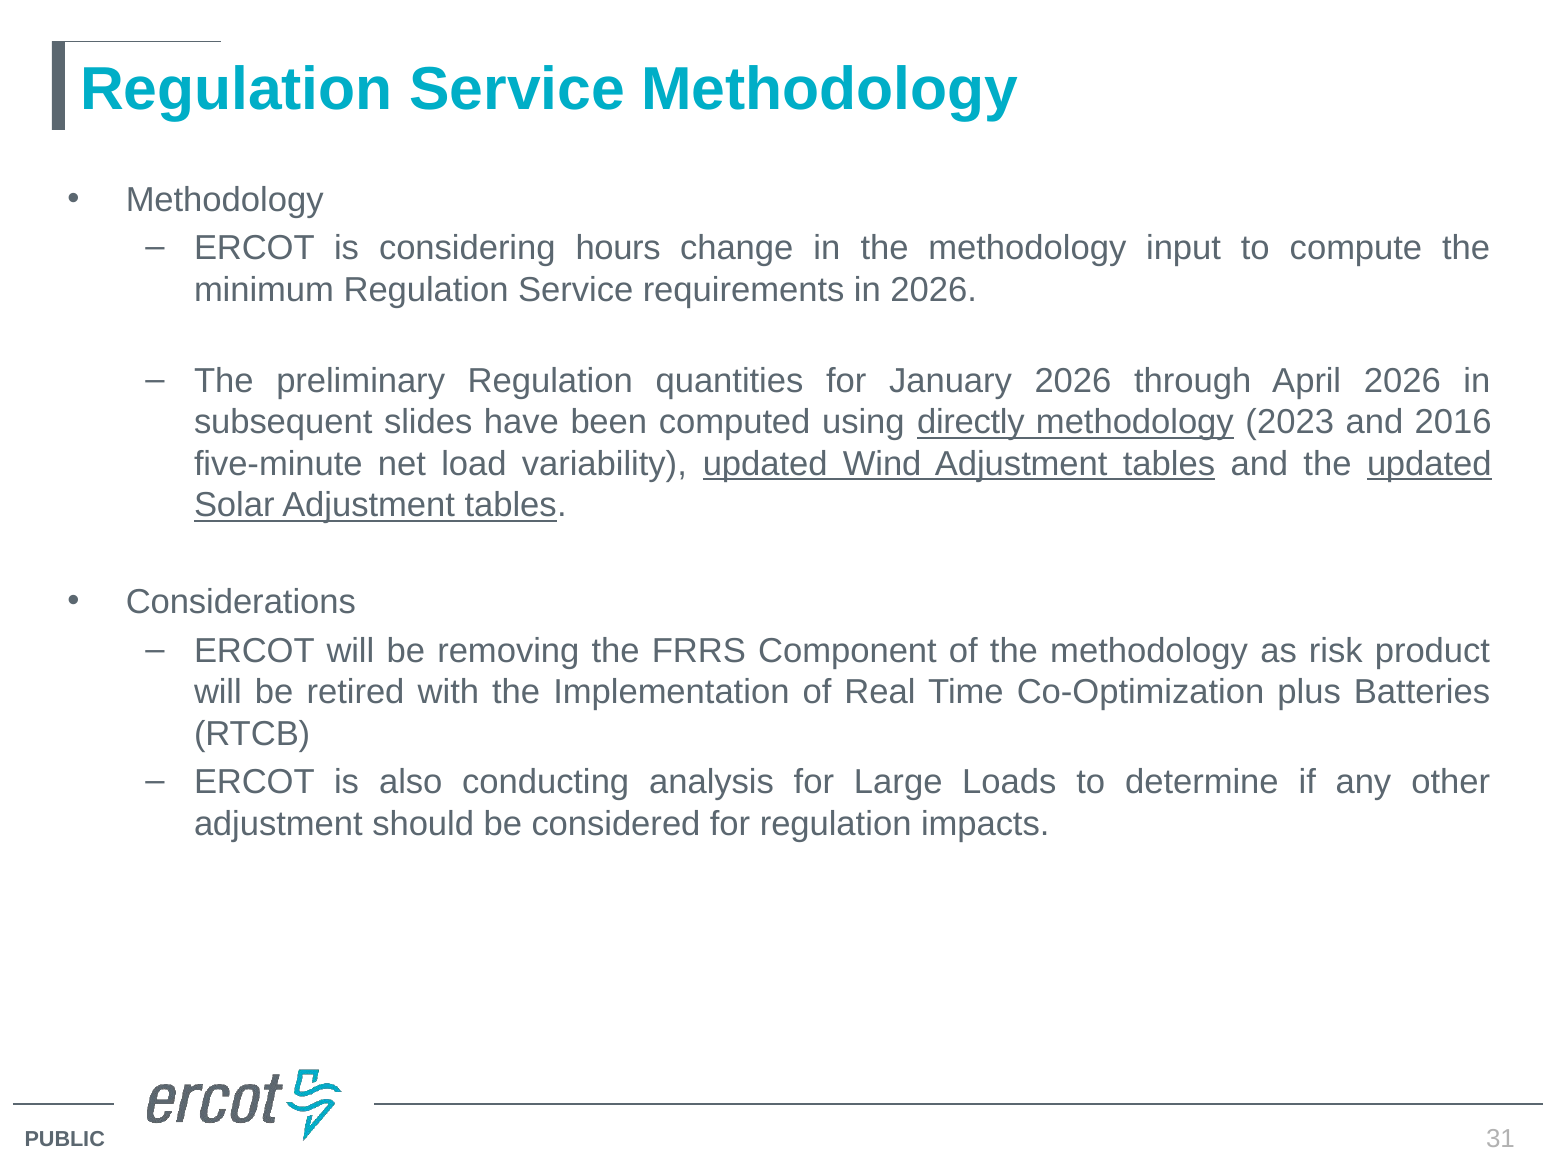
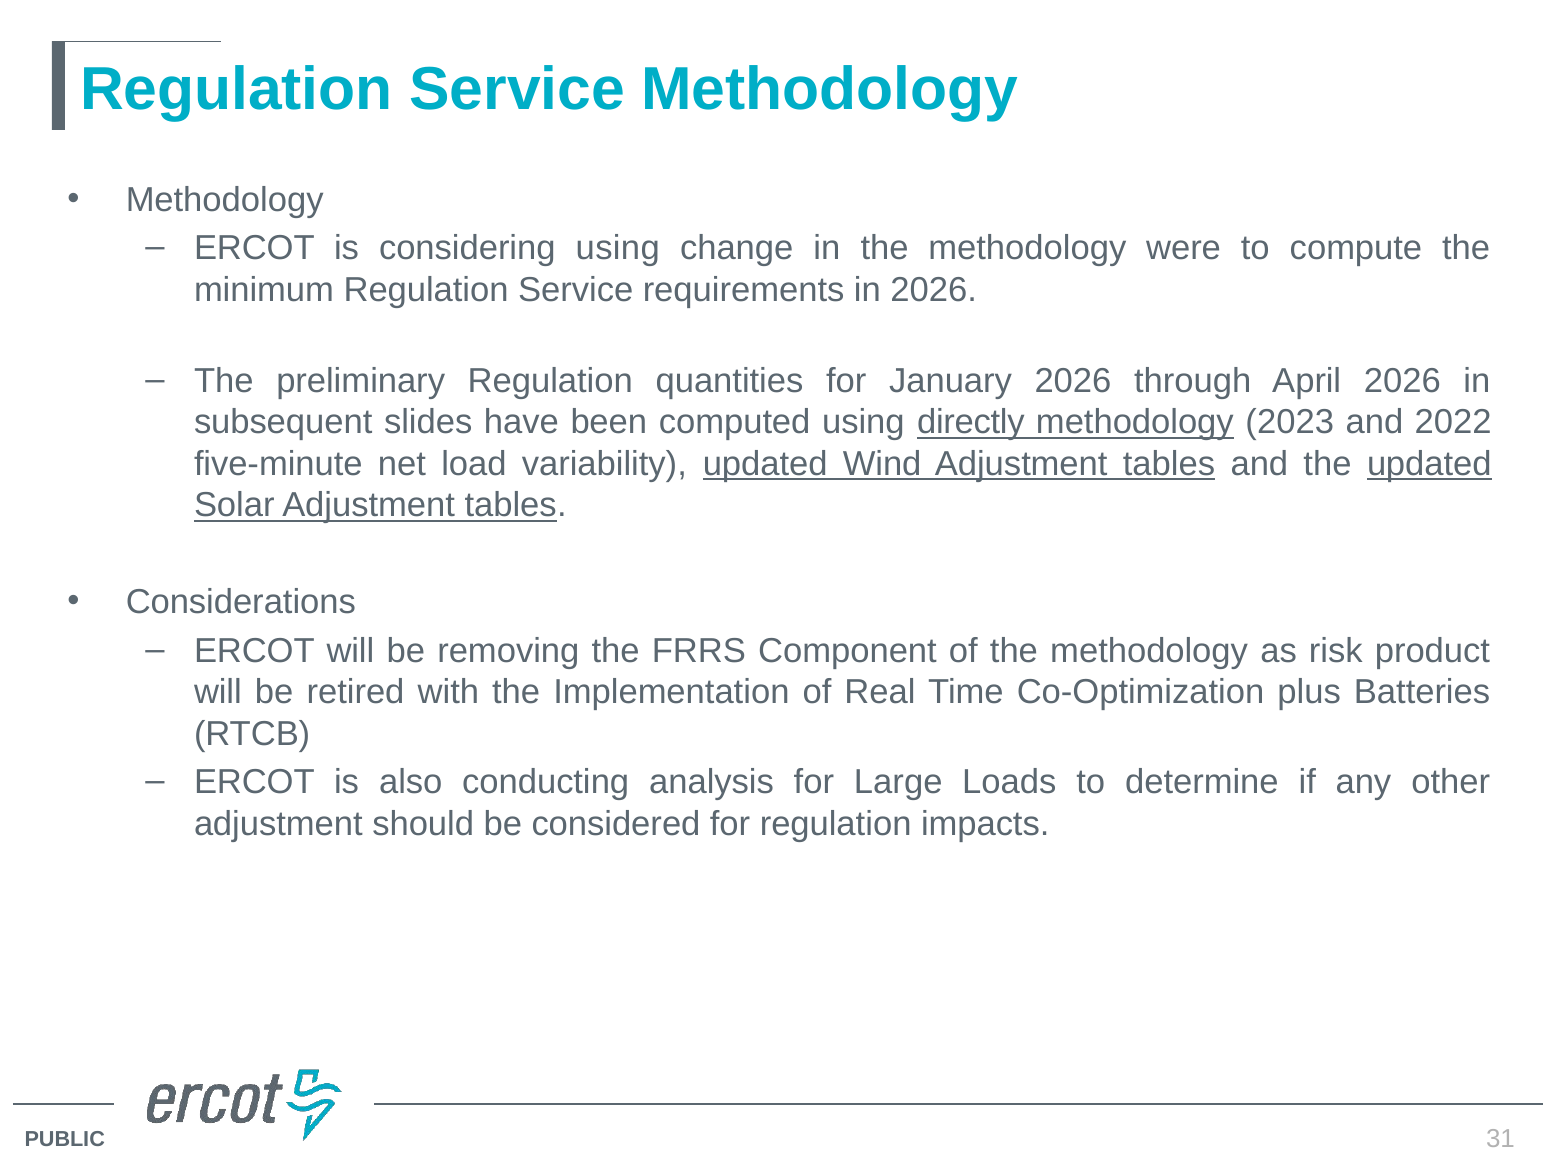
considering hours: hours -> using (618, 248)
input: input -> were (1184, 248)
2016: 2016 -> 2022 (1453, 422)
